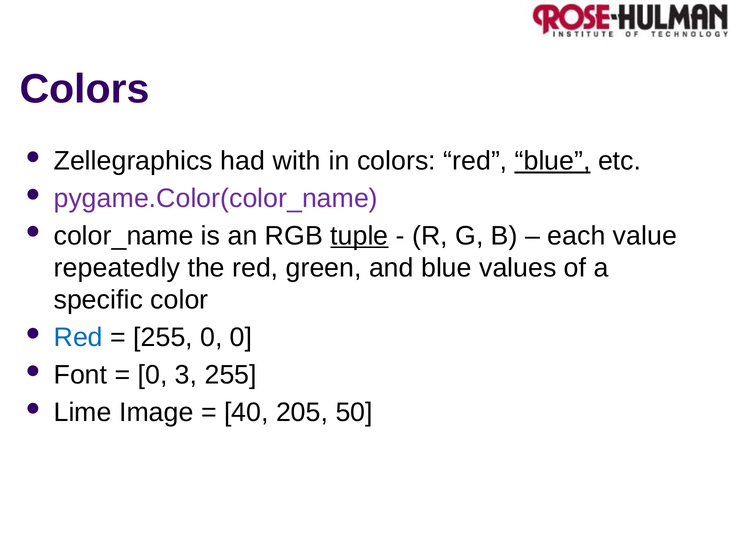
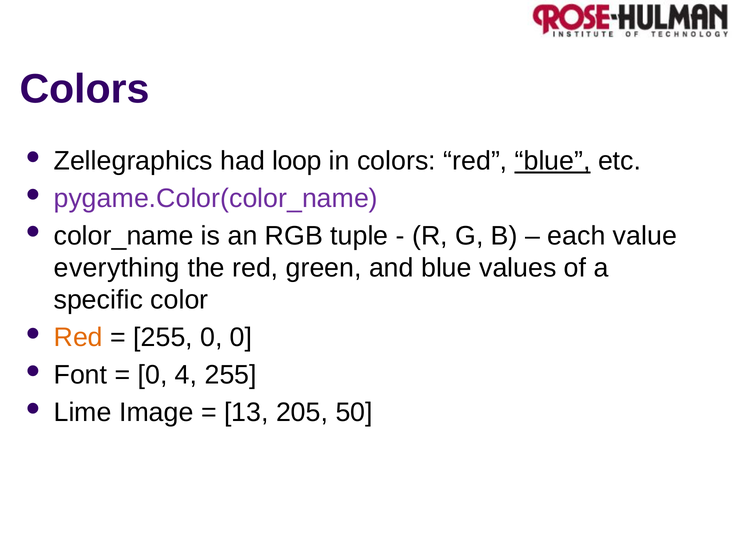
with: with -> loop (297, 161)
tuple underline: present -> none (359, 236)
repeatedly: repeatedly -> everything (117, 268)
Red colour: blue -> orange (78, 337)
3: 3 -> 4 (186, 375)
40: 40 -> 13 (246, 412)
